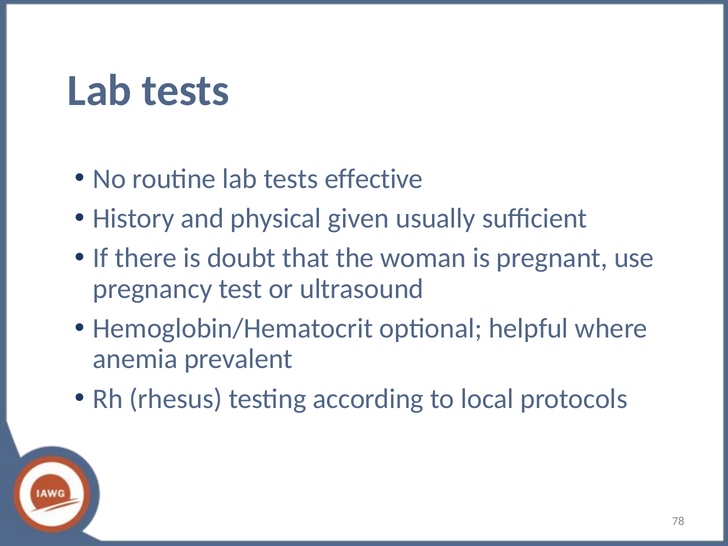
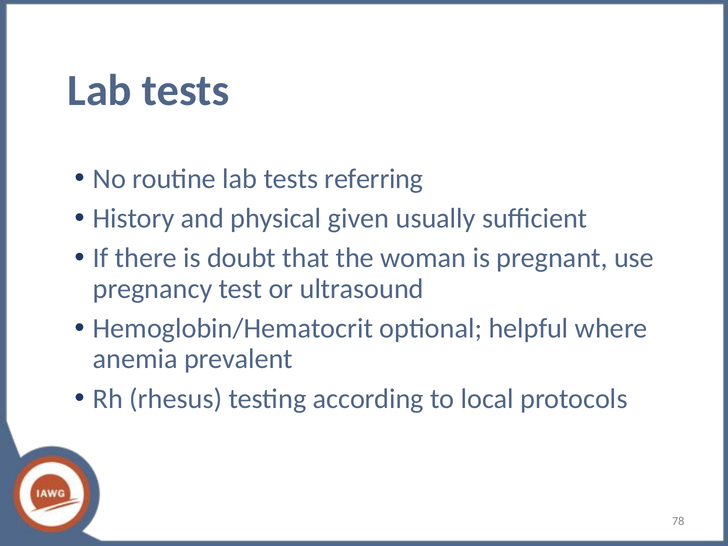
effective: effective -> referring (374, 179)
